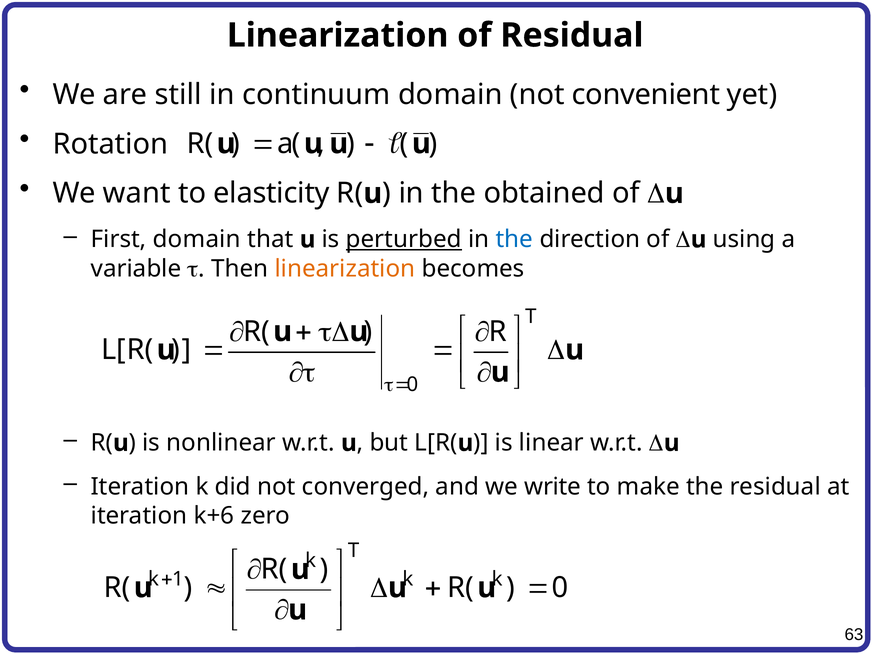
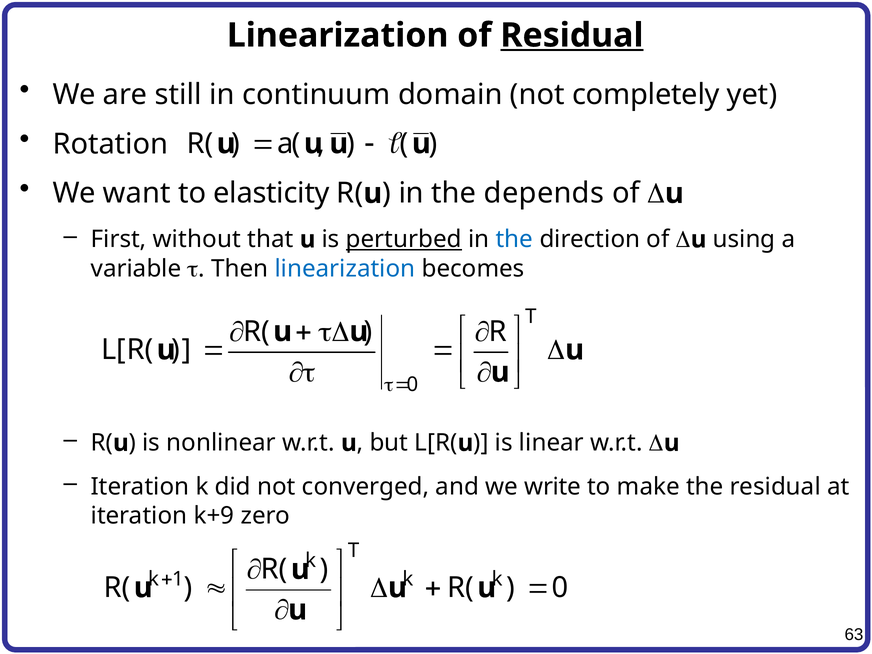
Residual underline: none -> present (572, 35)
convenient: convenient -> completely (646, 95)
obtained: obtained -> depends (544, 193)
First domain: domain -> without (197, 239)
linearization colour: orange -> blue (345, 269)
k+6: k+6 -> k+9 (214, 516)
